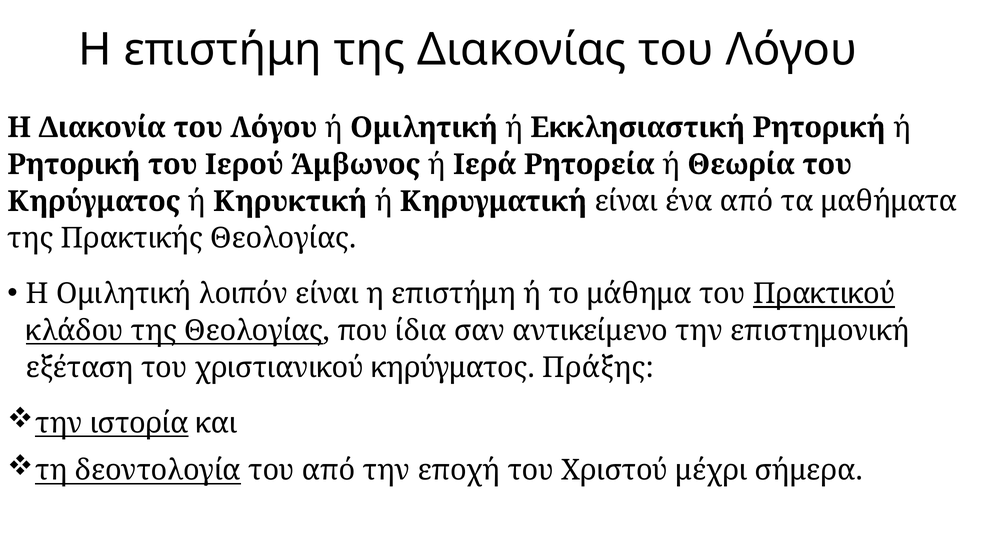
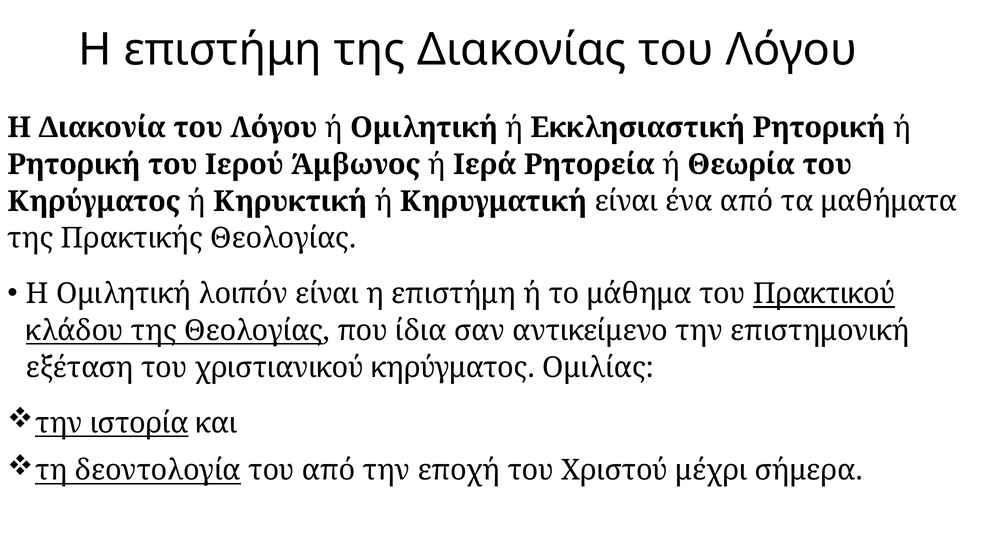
Πράξης: Πράξης -> Ομιλίας (598, 367)
